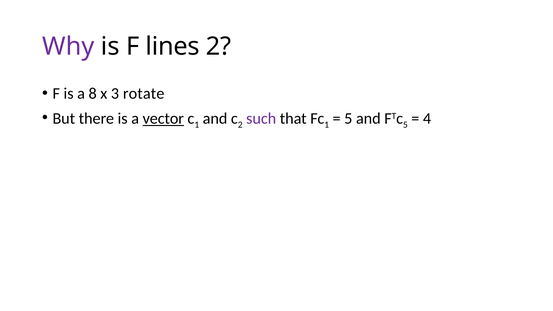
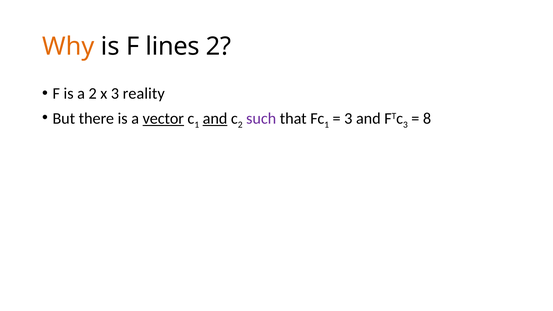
Why colour: purple -> orange (68, 46)
a 8: 8 -> 2 (93, 93)
rotate: rotate -> reality (144, 93)
and underline: none -> present (215, 119)
5: 5 -> 3 (348, 119)
5: 5 -> 3 (405, 125)
4: 4 -> 8 (427, 119)
